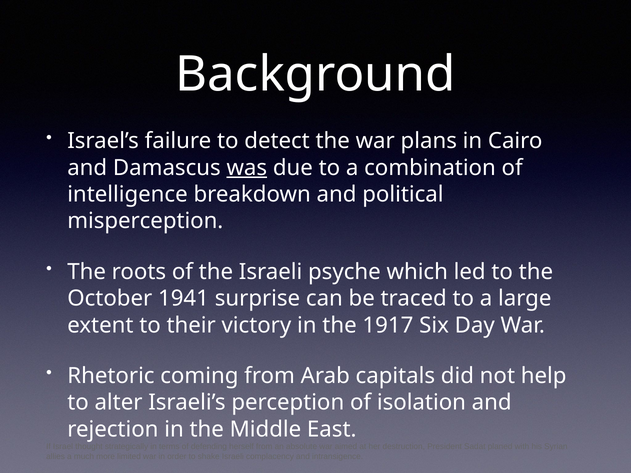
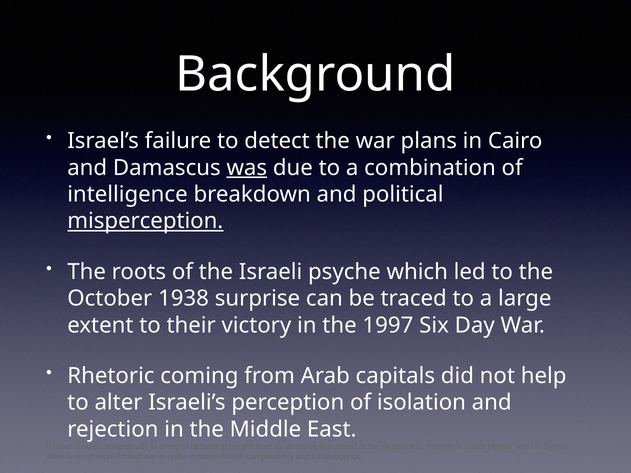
misperception underline: none -> present (145, 221)
1941: 1941 -> 1938 (183, 299)
1917: 1917 -> 1997 (388, 325)
